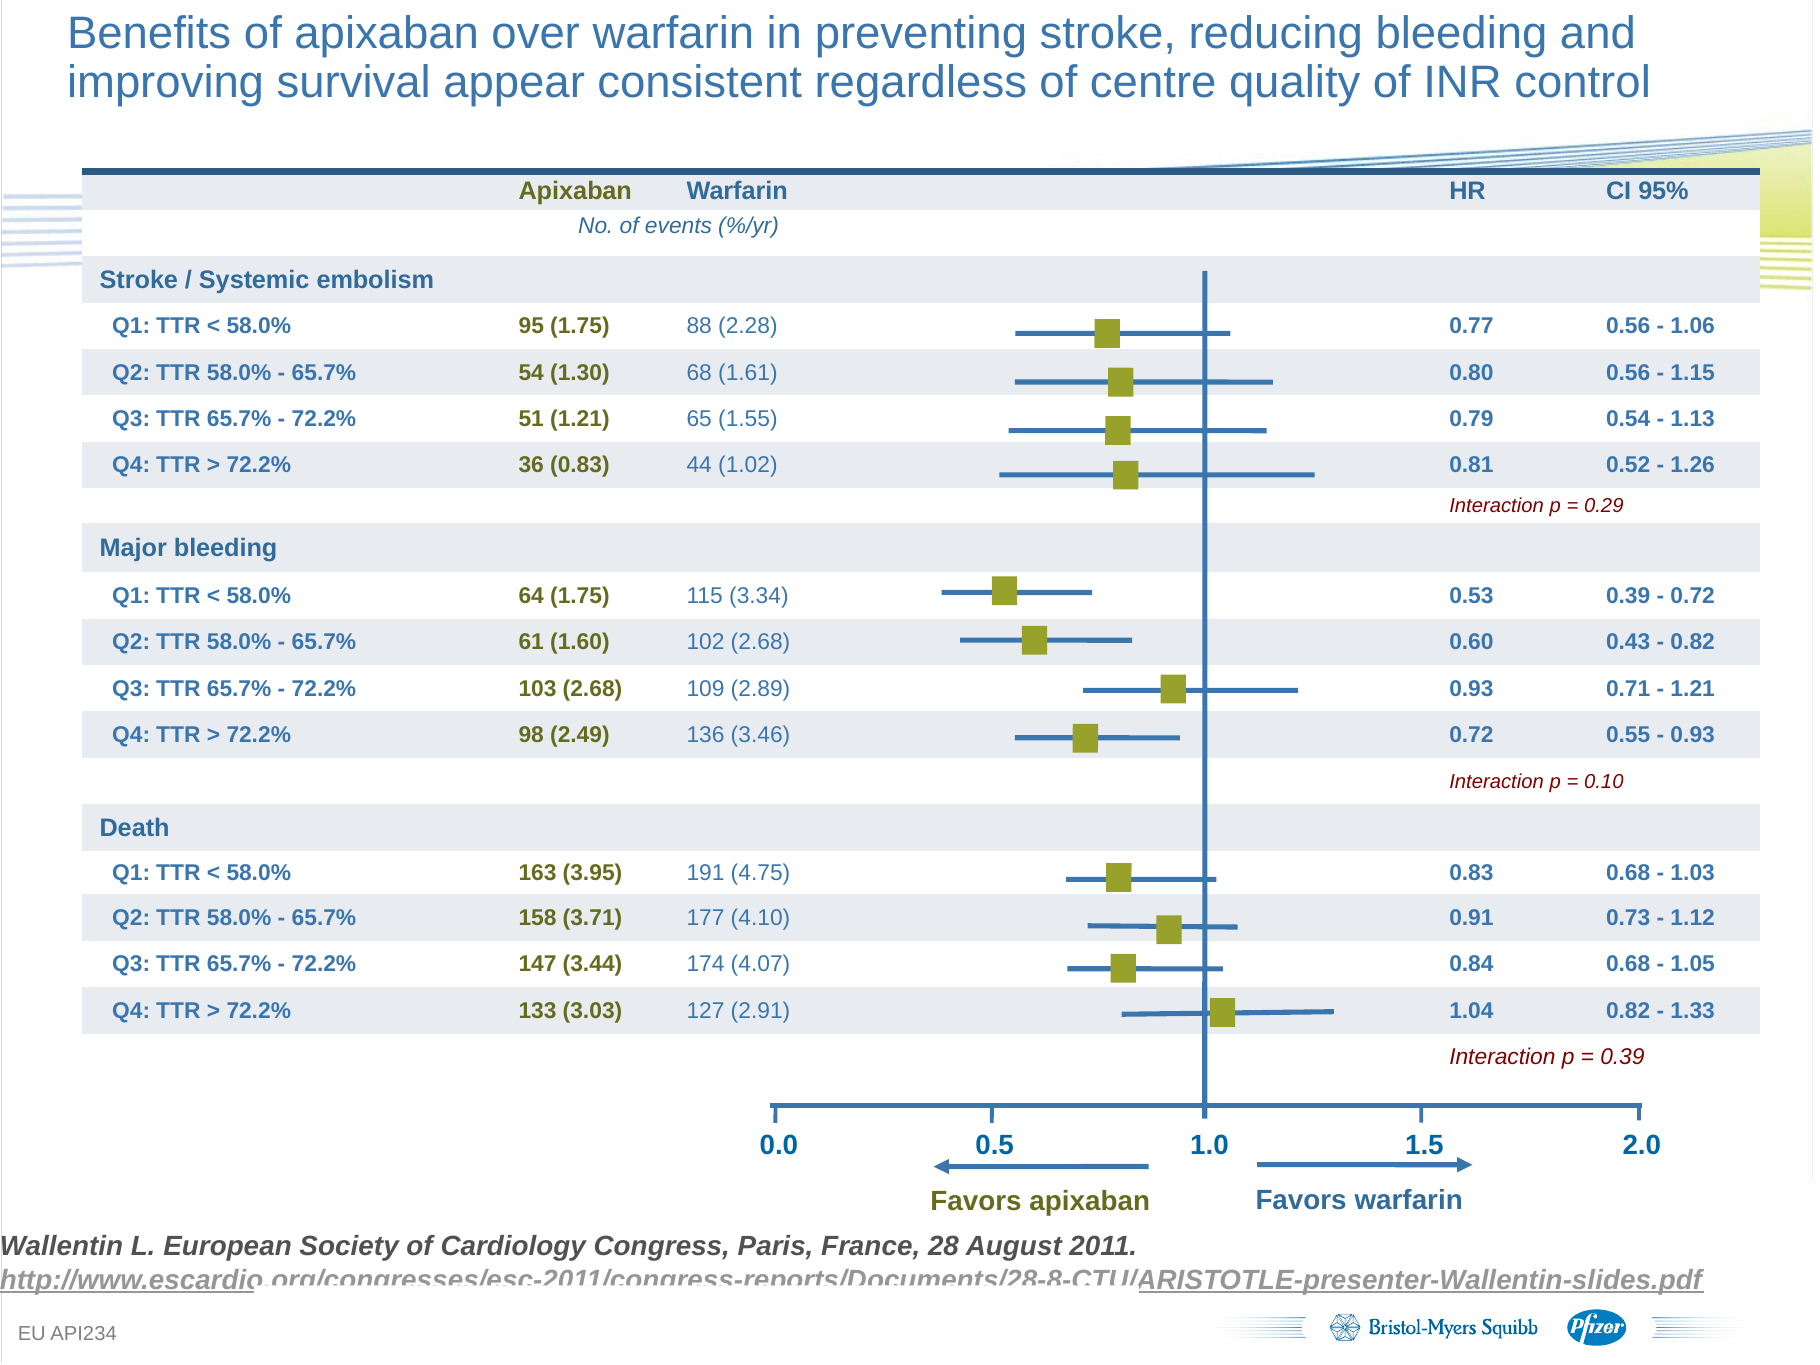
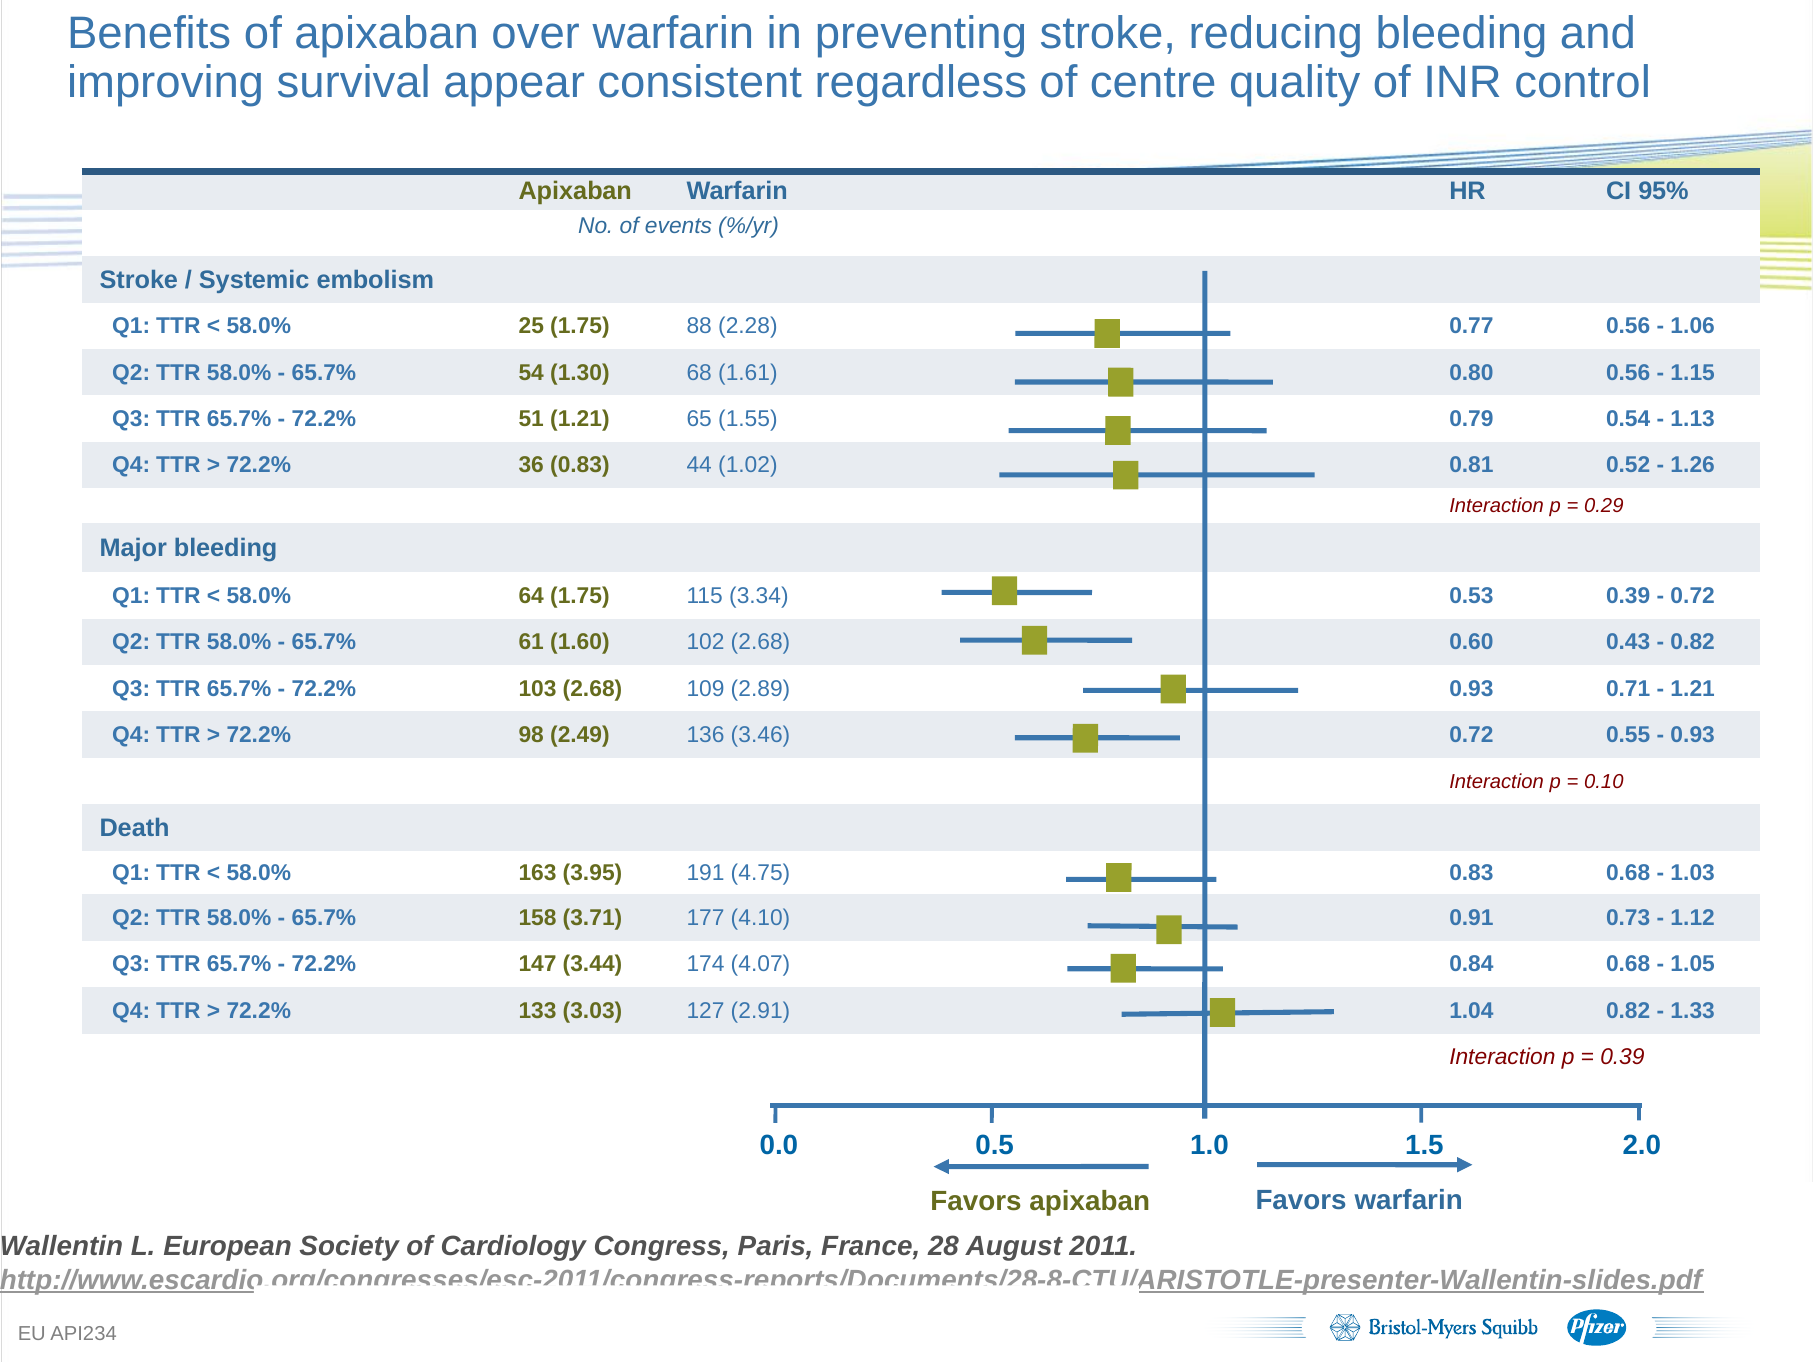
95: 95 -> 25 (531, 326)
